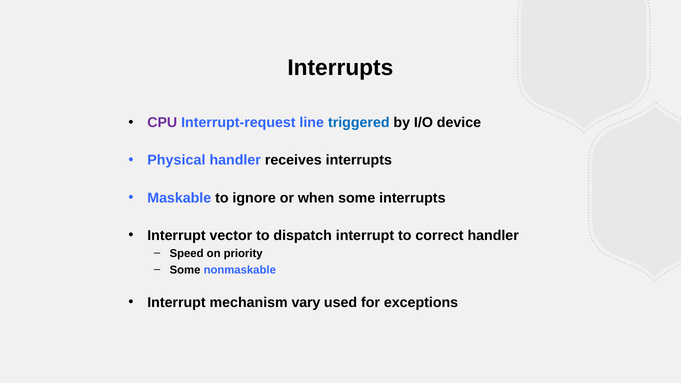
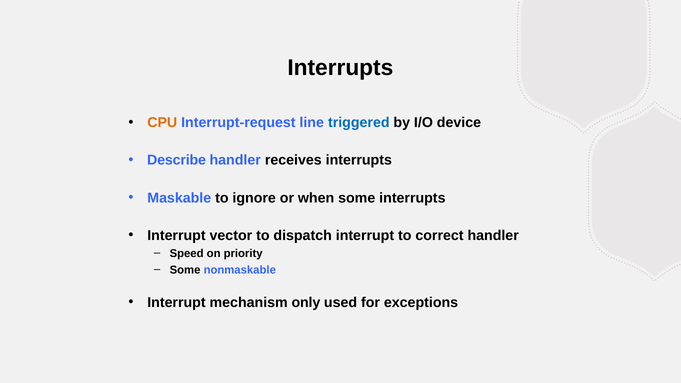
CPU colour: purple -> orange (162, 123)
Physical: Physical -> Describe (177, 160)
vary: vary -> only (306, 303)
